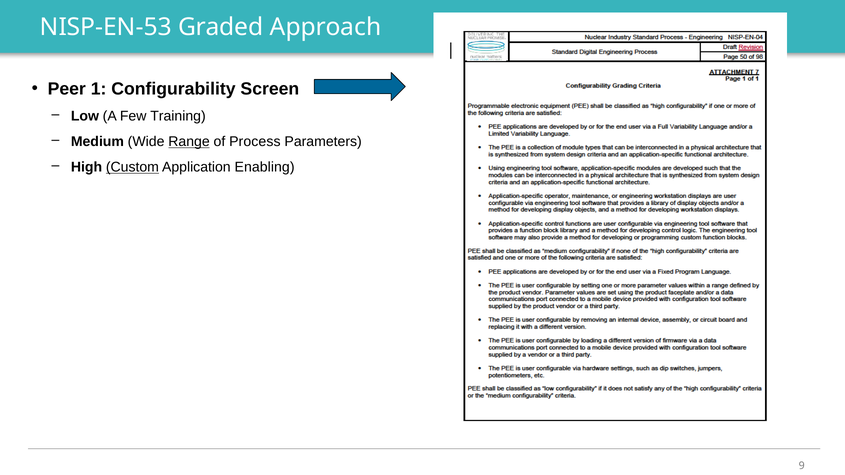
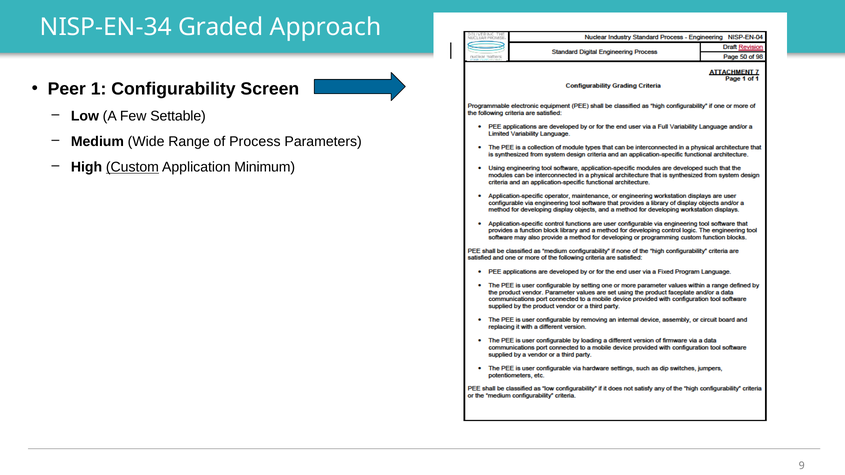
NISP-EN-53: NISP-EN-53 -> NISP-EN-34 (106, 27)
Training: Training -> Settable (178, 116)
Range underline: present -> none (189, 142)
Enabling: Enabling -> Minimum (265, 167)
